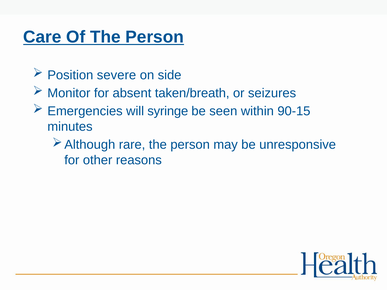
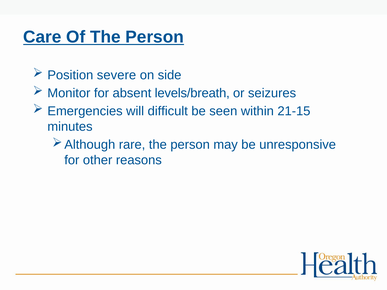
taken/breath: taken/breath -> levels/breath (192, 93)
syringe: syringe -> difficult (168, 111)
90-15: 90-15 -> 21-15 (294, 111)
